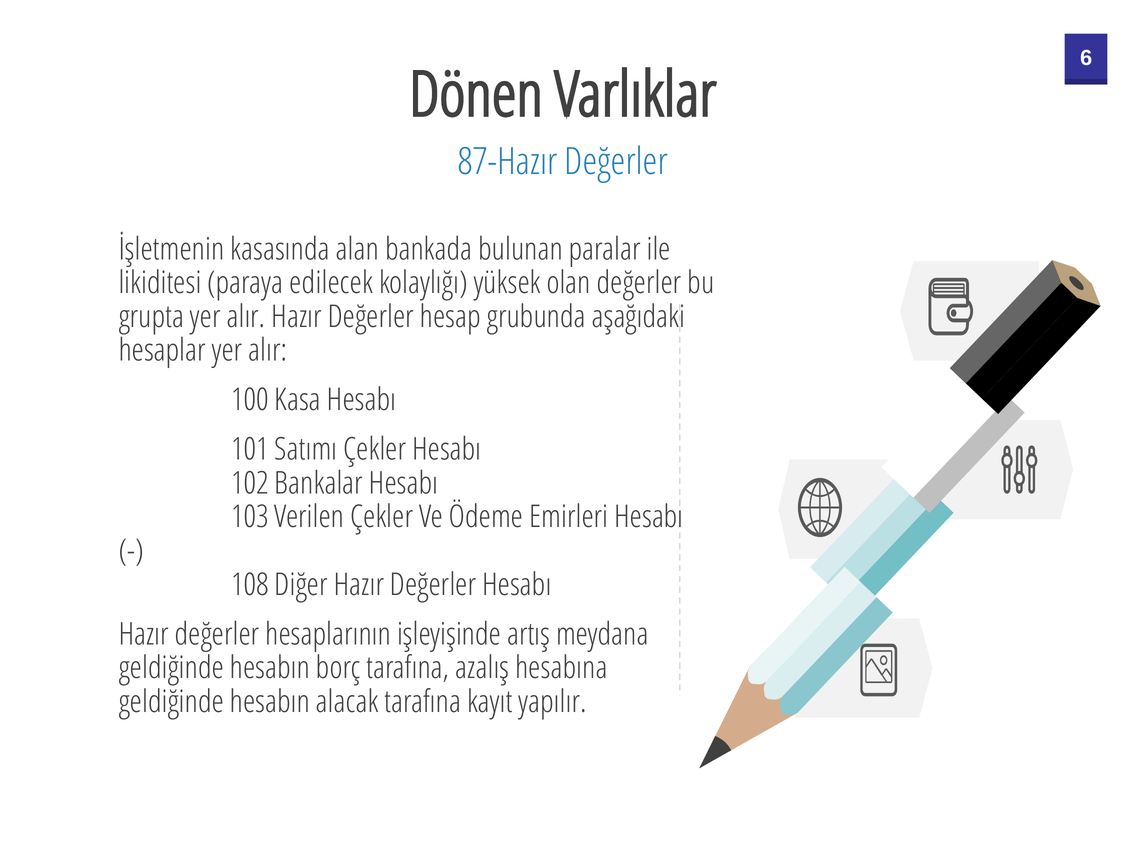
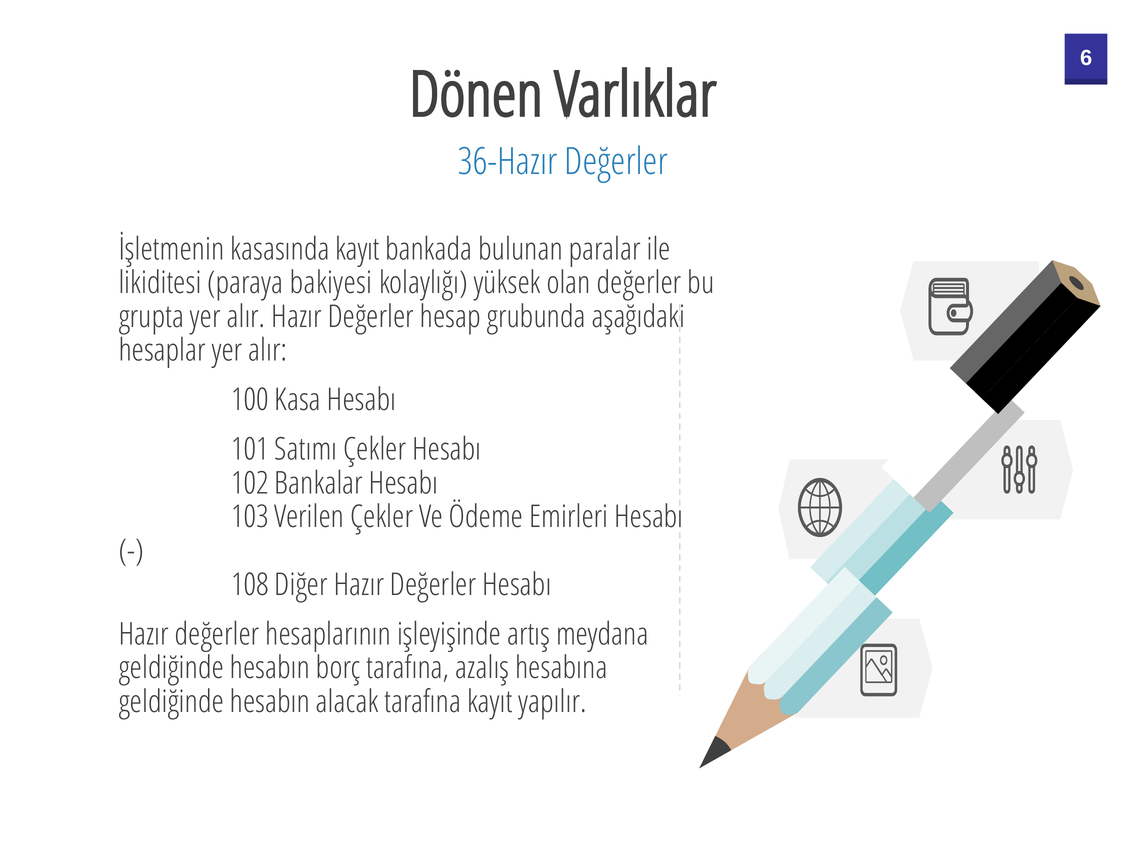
87-Hazır: 87-Hazır -> 36-Hazır (508, 162)
kasasında alan: alan -> kayıt (358, 249)
edilecek: edilecek -> bakiyesi (331, 283)
